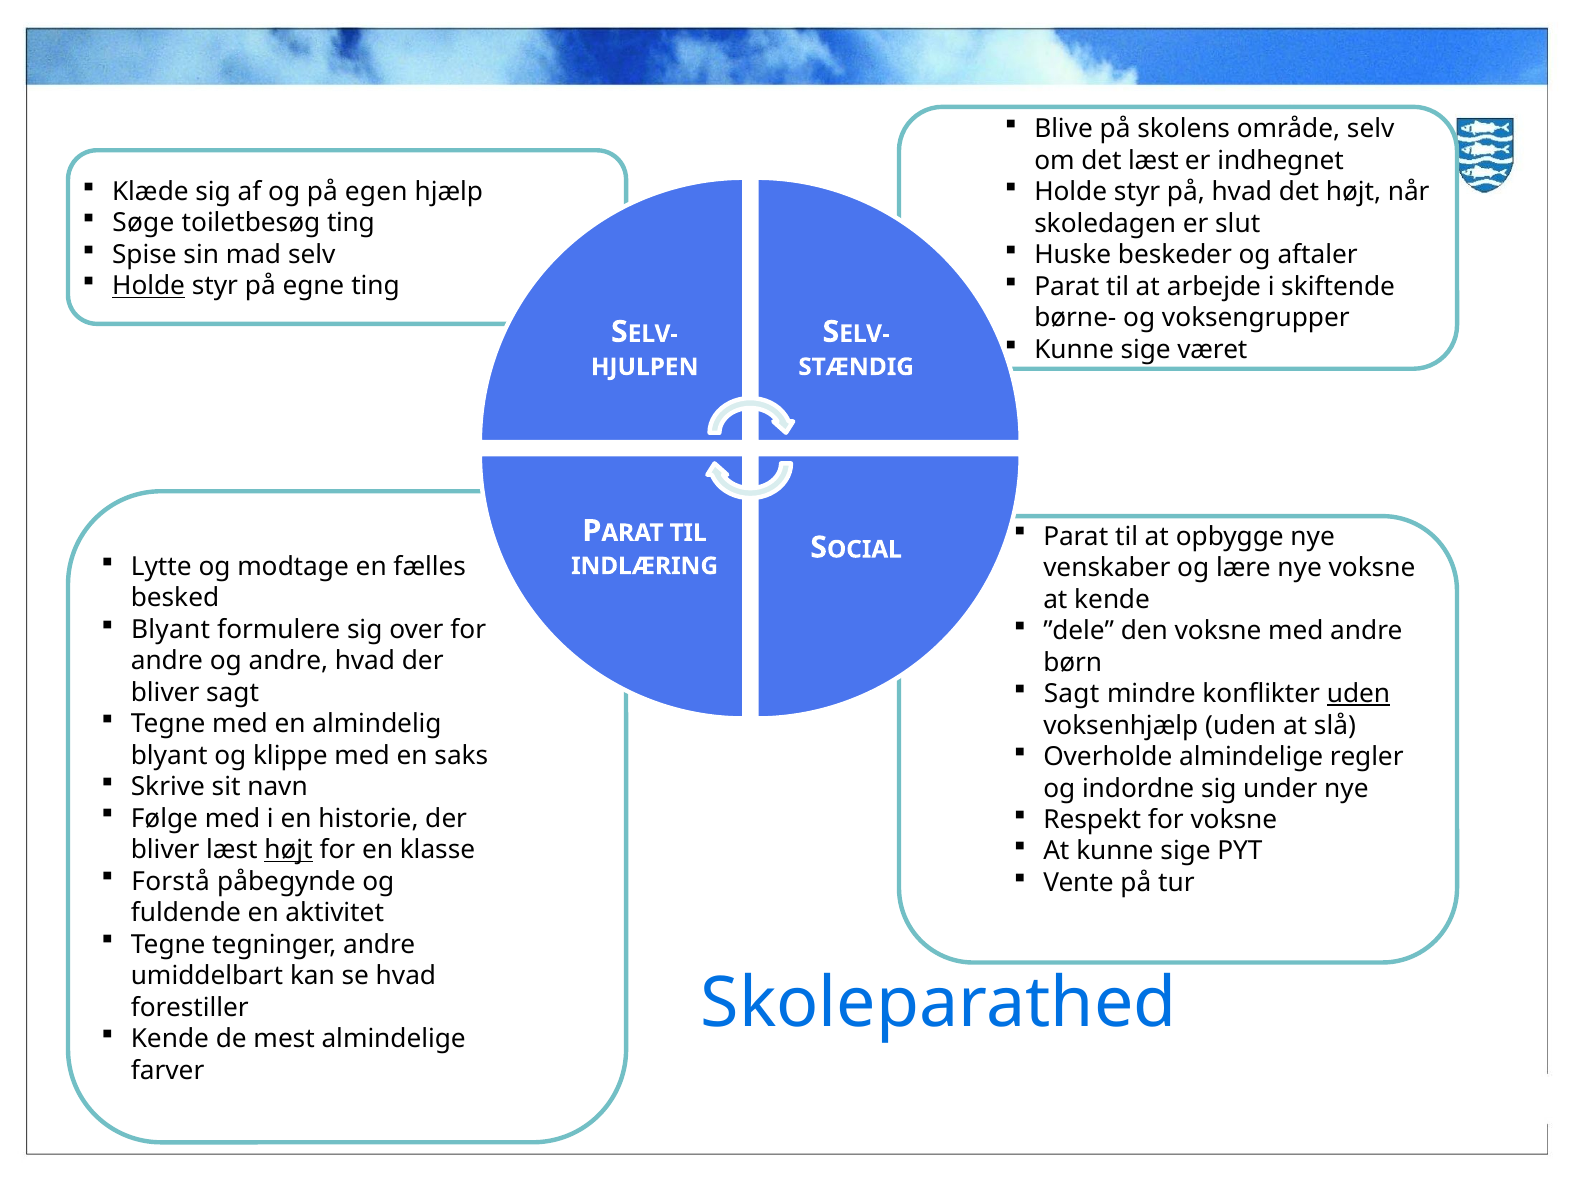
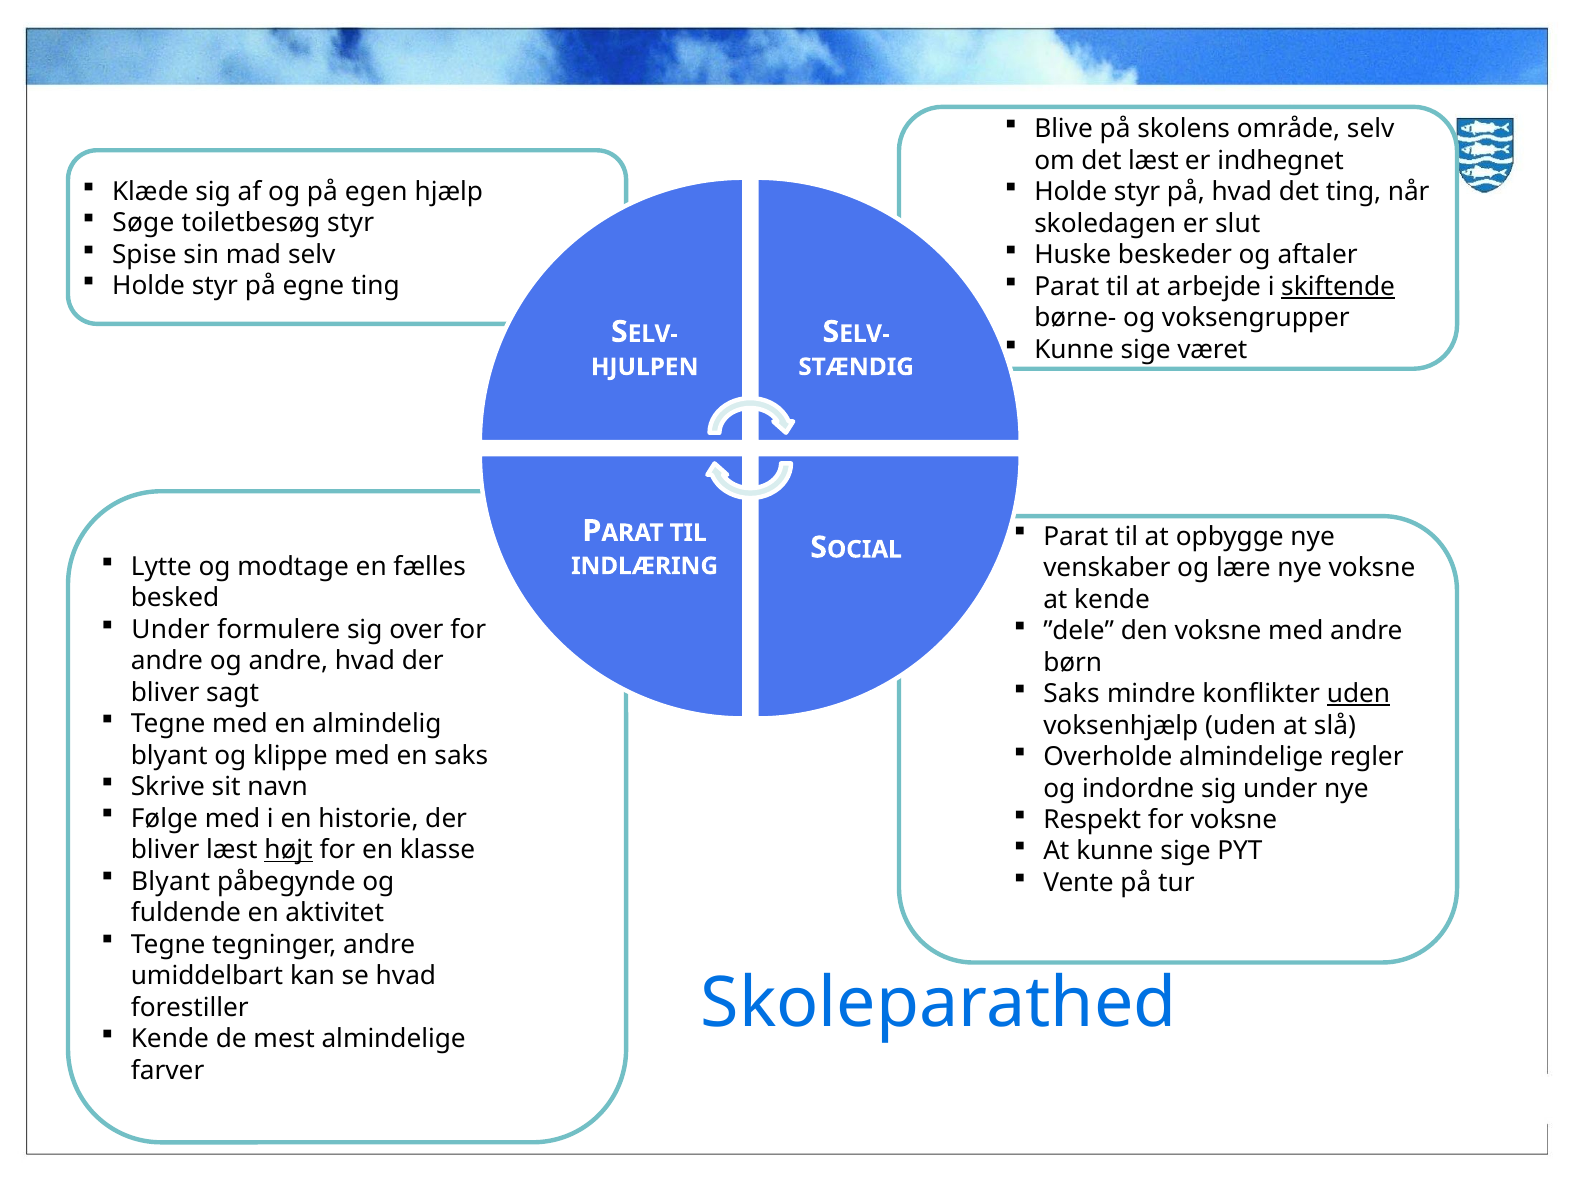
det højt: højt -> ting (1354, 192)
toiletbesøg ting: ting -> styr (351, 223)
Holde underline: present -> none (149, 286)
skiftende underline: none -> present (1338, 287)
Blyant: Blyant -> Under (171, 630)
Sagt: Sagt -> Saks (1072, 694)
Forstå: Forstå -> Blyant (171, 882)
